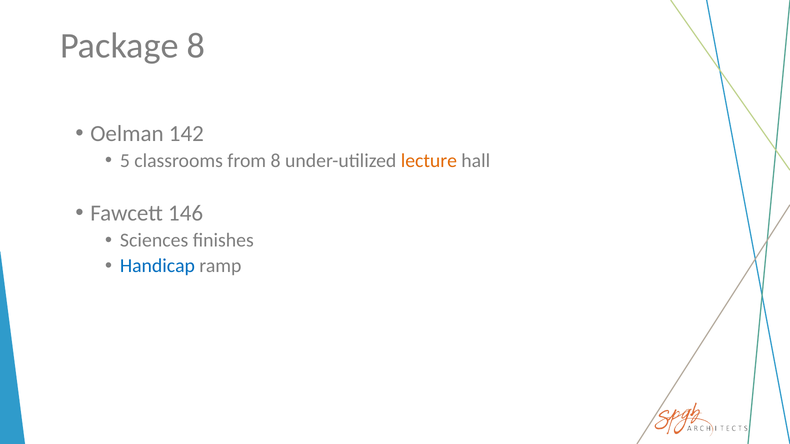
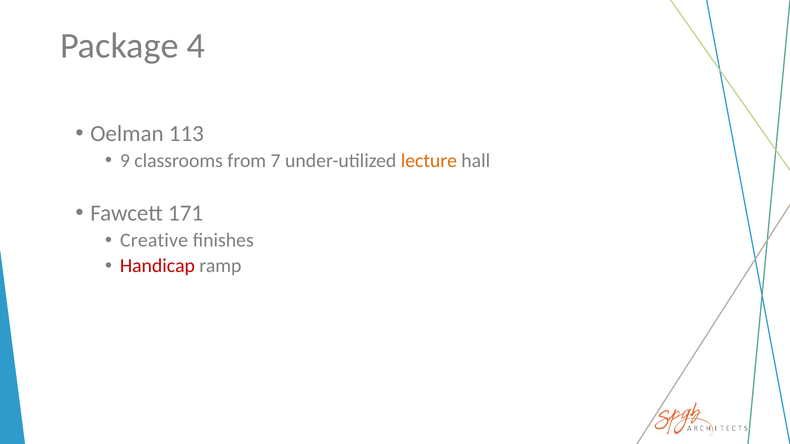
Package 8: 8 -> 4 (196, 46)
142: 142 -> 113 (186, 134)
5: 5 -> 9 (125, 161)
from 8: 8 -> 7 (276, 161)
146: 146 -> 171 (186, 213)
Sciences: Sciences -> Creative (154, 241)
Handicap colour: blue -> red (157, 266)
